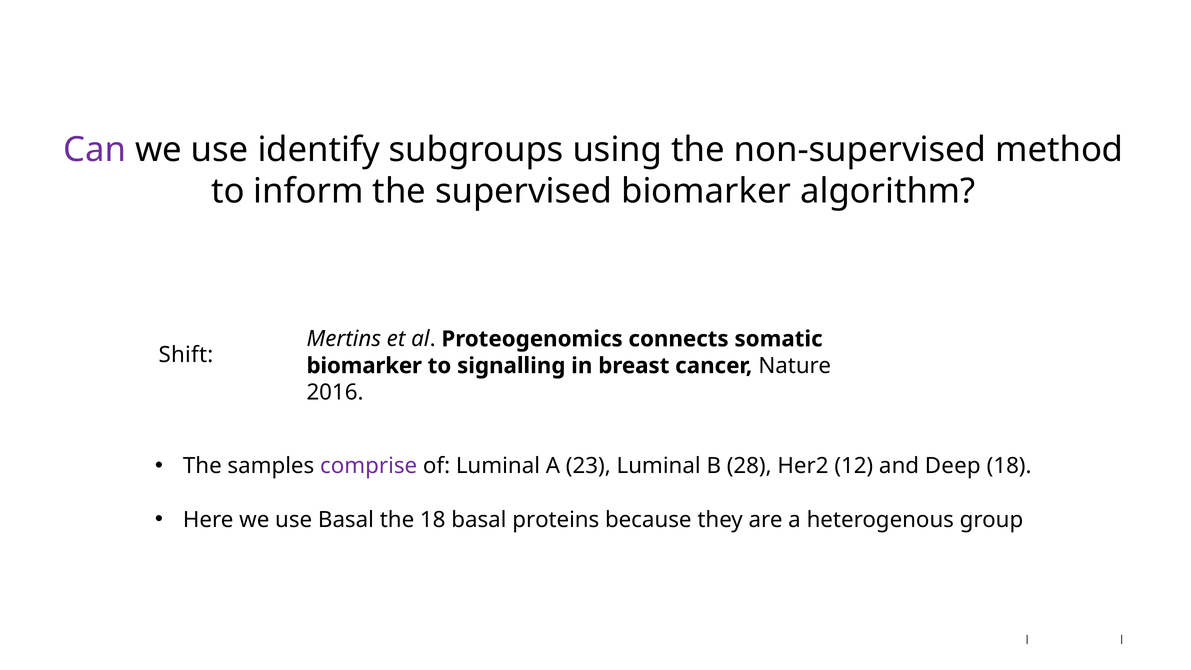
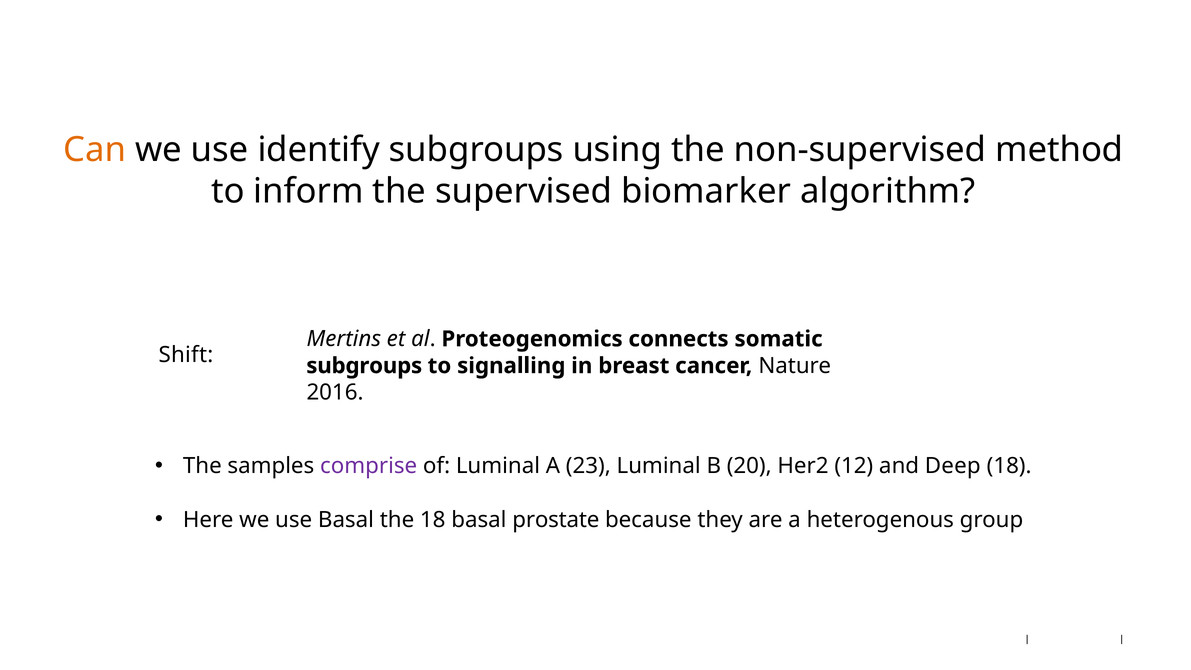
Can colour: purple -> orange (95, 150)
biomarker: biomarker -> subgroups (364, 366)
28: 28 -> 20 (749, 466)
proteins: proteins -> prostate (556, 520)
